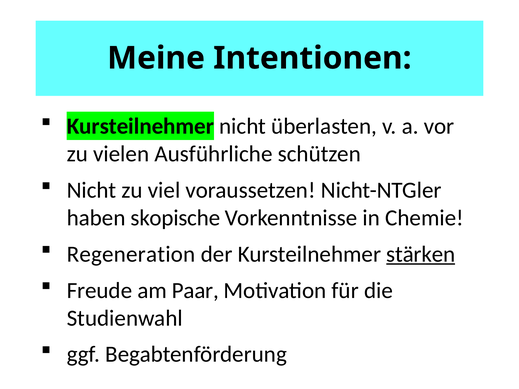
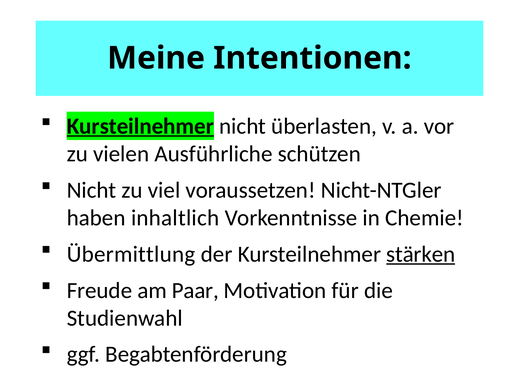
Kursteilnehmer underline: none -> present (140, 126)
skopische: skopische -> inhaltlich (175, 218)
Regeneration: Regeneration -> Übermittlung (131, 254)
